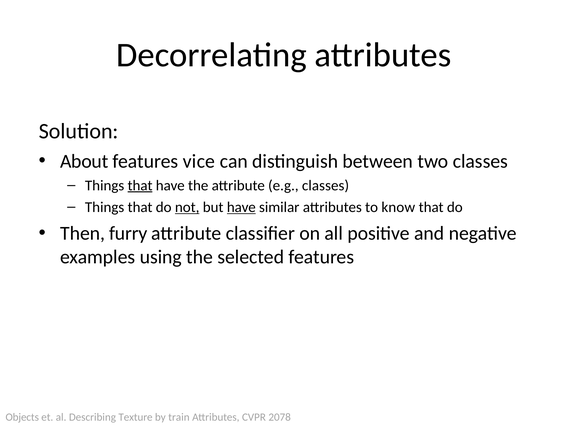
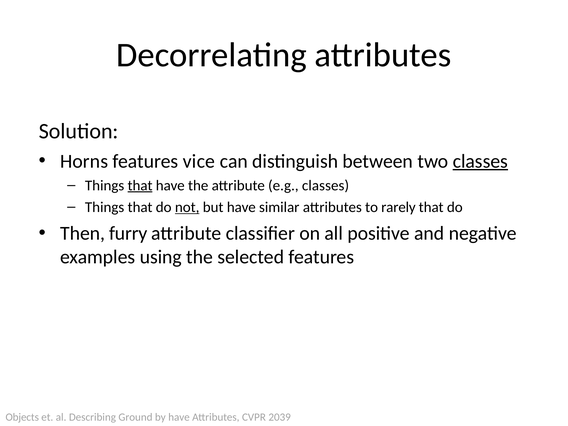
About: About -> Horns (84, 161)
classes underline: none -> present (480, 161)
have underline: present -> none (241, 207)
know: know -> rarely (398, 207)
Texture: Texture -> Ground (135, 417)
by train: train -> have (179, 417)
2078: 2078 -> 2039 (280, 417)
